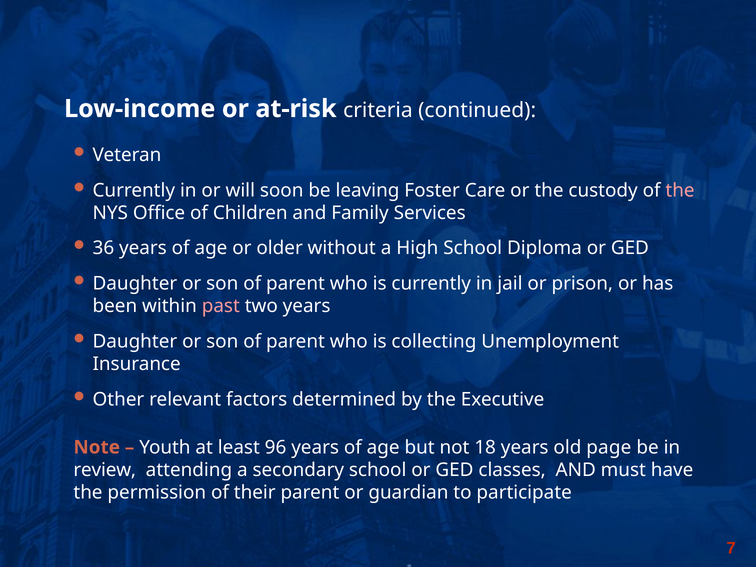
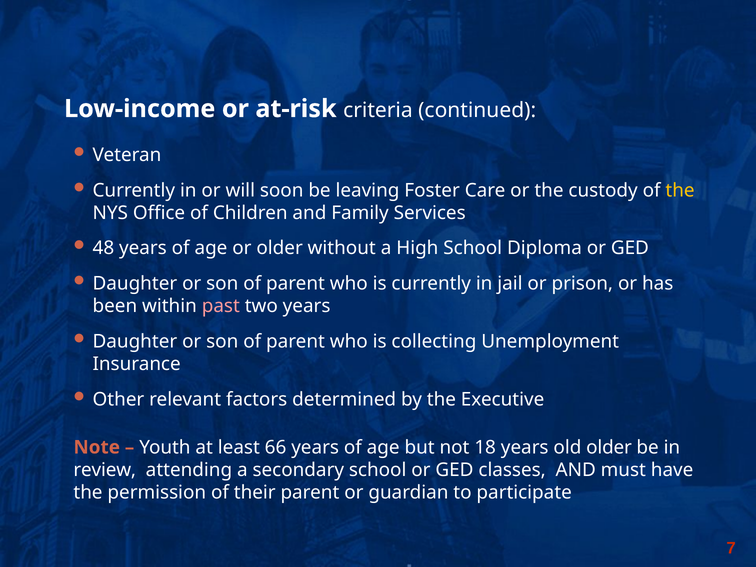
the colour: pink -> yellow (680, 190)
36: 36 -> 48 (103, 248)
96: 96 -> 66 (276, 447)
old page: page -> older (609, 447)
